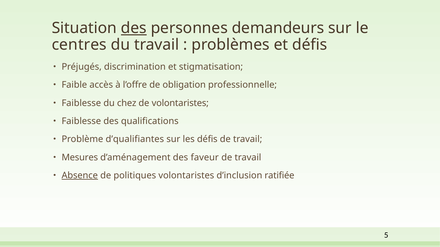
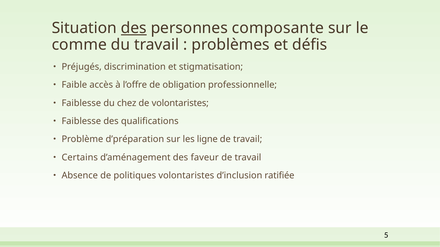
demandeurs: demandeurs -> composante (278, 28)
centres: centres -> comme (79, 45)
d’qualifiantes: d’qualifiantes -> d’préparation (135, 140)
les défis: défis -> ligne (207, 140)
Mesures: Mesures -> Certains (80, 158)
Absence underline: present -> none (80, 176)
